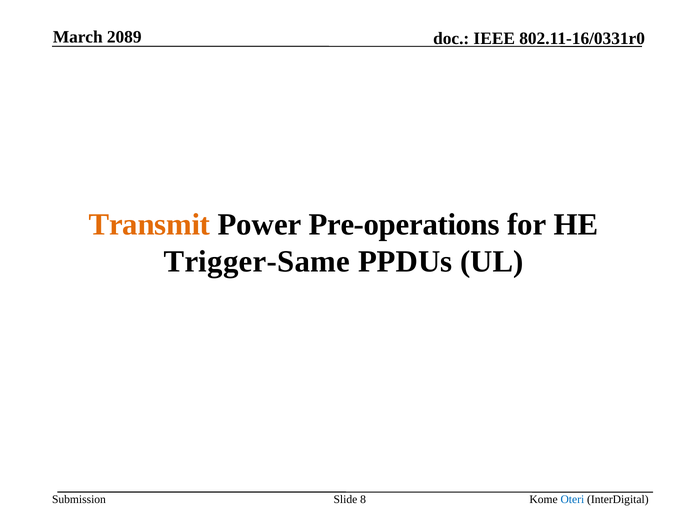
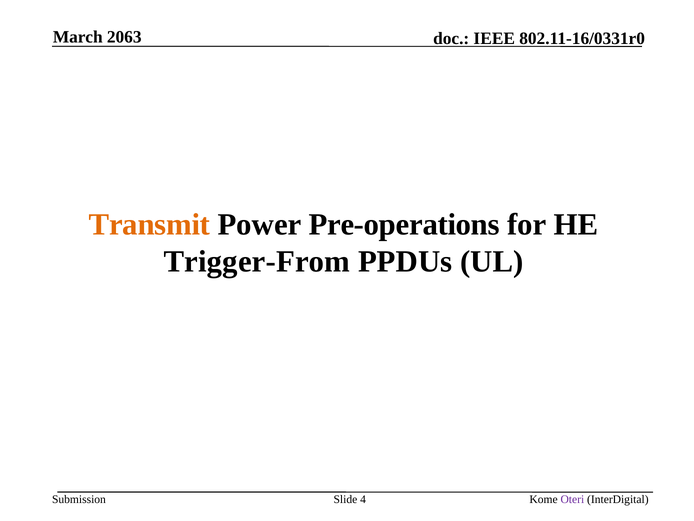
2089: 2089 -> 2063 (124, 37)
Trigger-Same: Trigger-Same -> Trigger-From (257, 261)
8: 8 -> 4 (363, 499)
Oteri colour: blue -> purple (572, 499)
